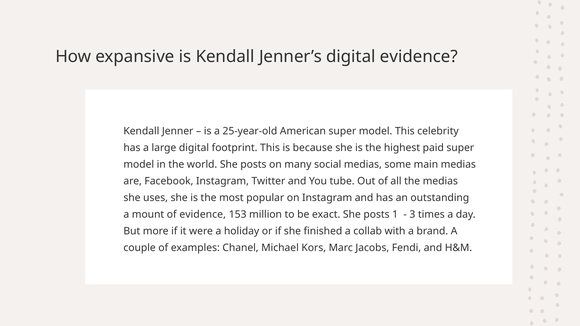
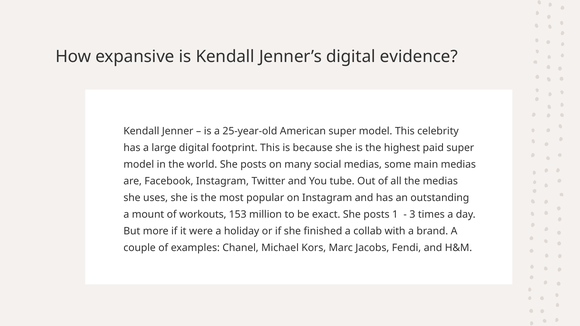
of evidence: evidence -> workouts (203, 215)
